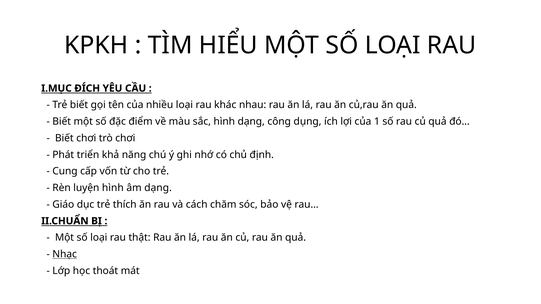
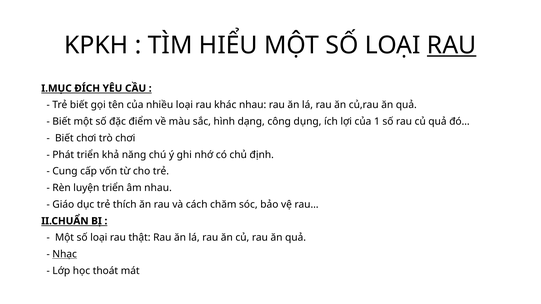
RAU underline: none -> present (452, 45)
luyện hình: hình -> triển (113, 188)
âm dạng: dạng -> nhau (158, 188)
